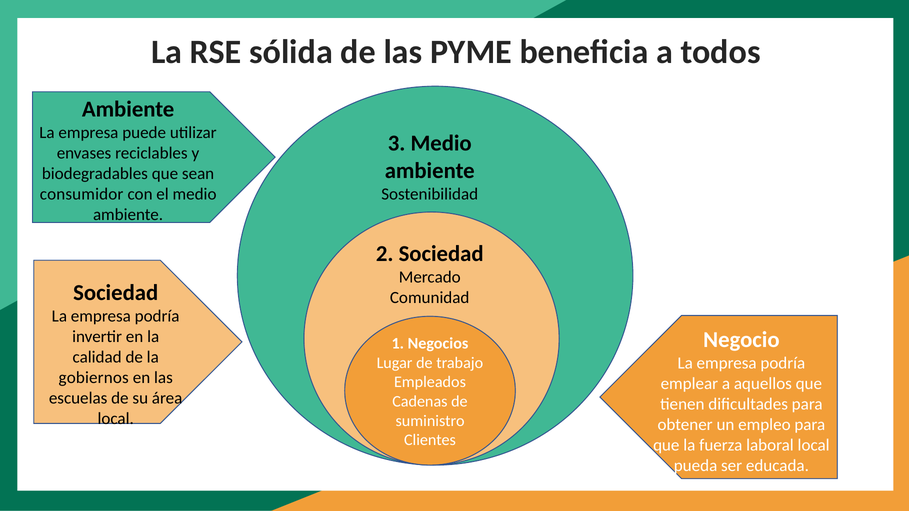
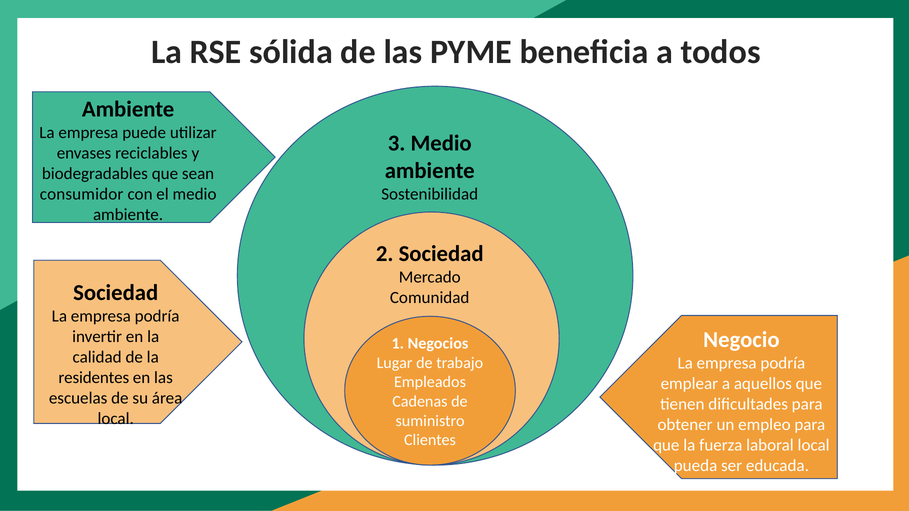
gobiernos: gobiernos -> residentes (94, 378)
